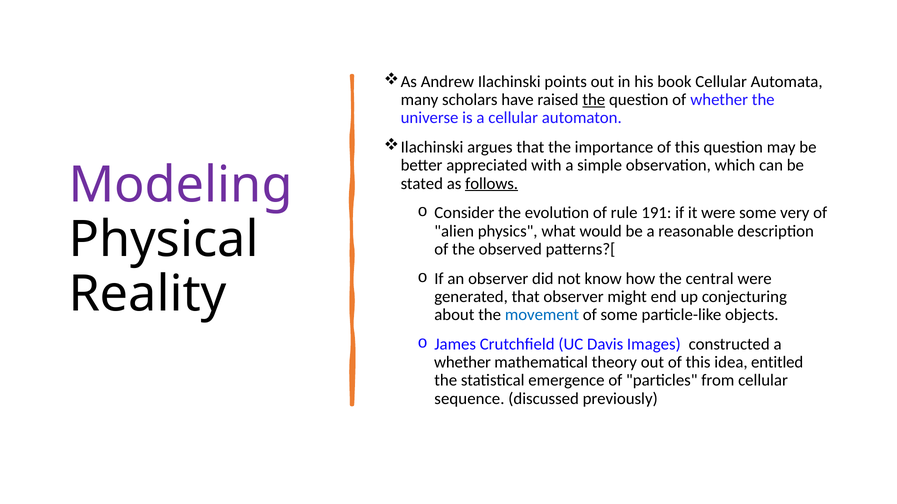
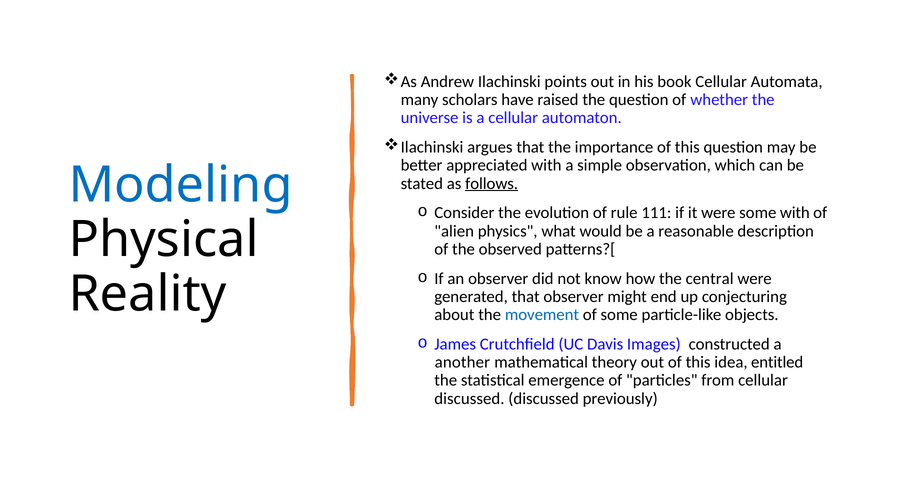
the underline: present -> none (594, 100)
Modeling colour: purple -> blue (181, 185)
191: 191 -> 111 (656, 213)
some very: very -> with (795, 213)
whether: whether -> another (462, 363)
sequence: sequence -> discussed (469, 399)
